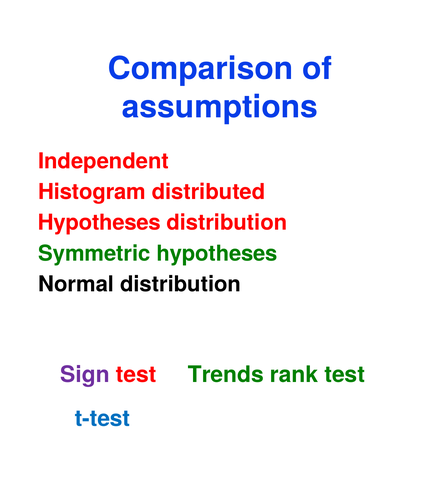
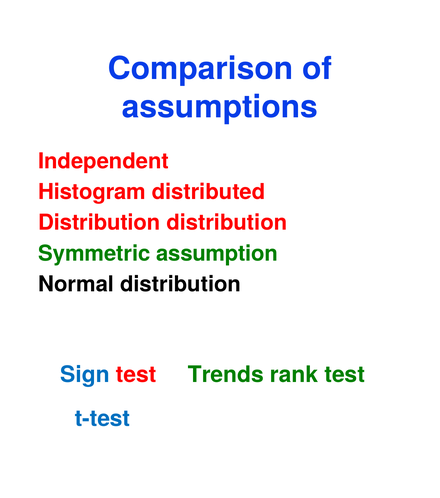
Hypotheses: Hypotheses -> Distribution (99, 223)
Symmetric hypotheses: hypotheses -> assumption (217, 254)
Sign colour: purple -> blue (85, 375)
